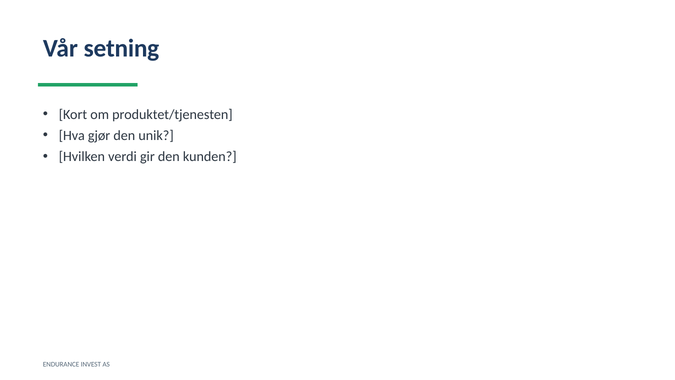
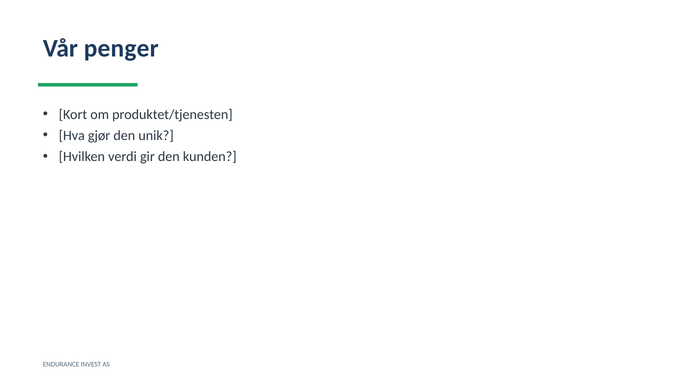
setning: setning -> penger (121, 48)
